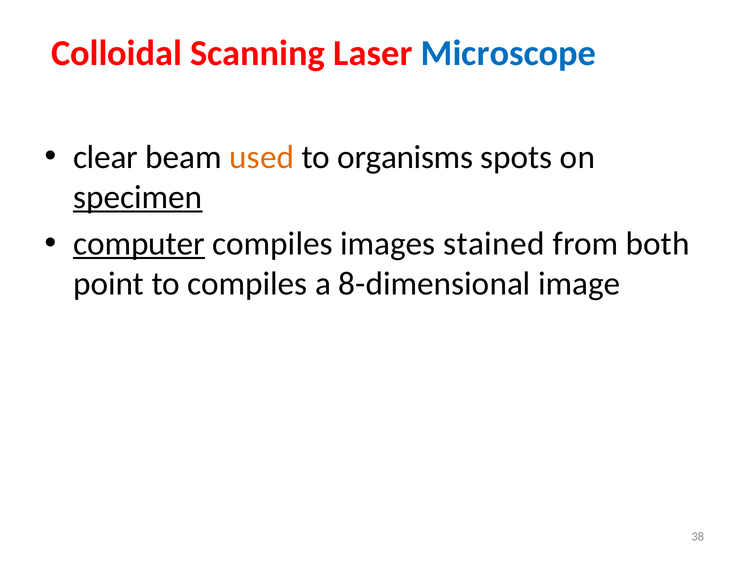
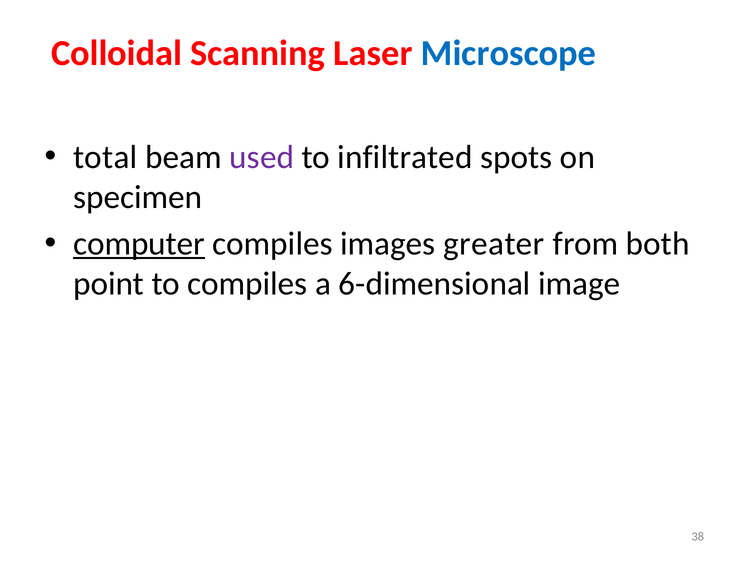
clear: clear -> total (105, 157)
used colour: orange -> purple (262, 157)
organisms: organisms -> infiltrated (405, 157)
specimen underline: present -> none (138, 197)
stained: stained -> greater (494, 244)
8-dimensional: 8-dimensional -> 6-dimensional (435, 284)
